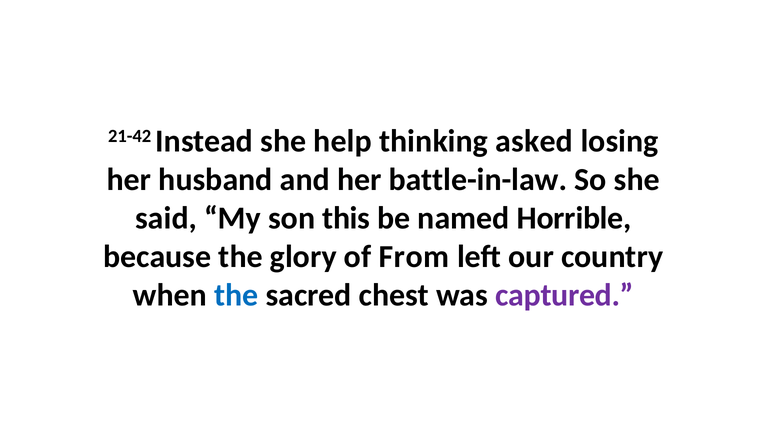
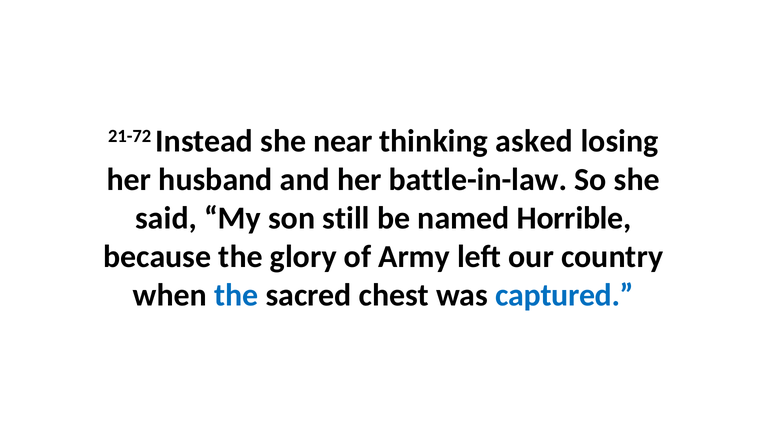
21-42: 21-42 -> 21-72 (130, 136)
help: help -> near (343, 141)
this: this -> still (346, 218)
From: From -> Army (414, 256)
captured colour: purple -> blue (565, 295)
